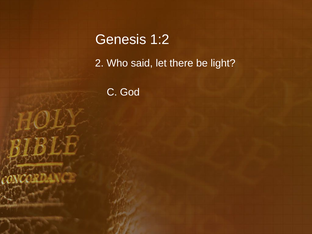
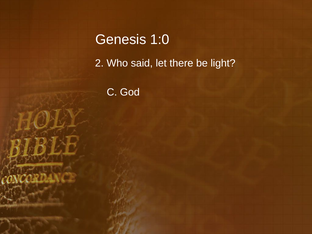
1:2: 1:2 -> 1:0 (160, 39)
